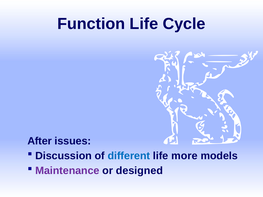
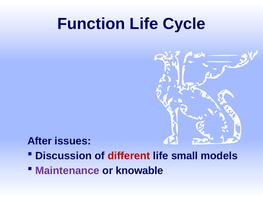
different colour: blue -> red (129, 156)
more: more -> small (185, 156)
designed: designed -> knowable (139, 171)
